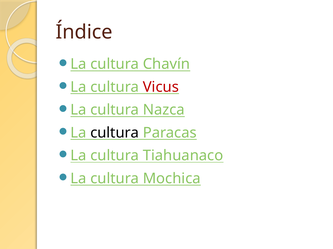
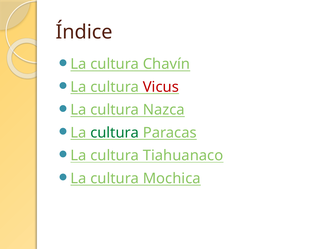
cultura colour: black -> green (115, 133)
